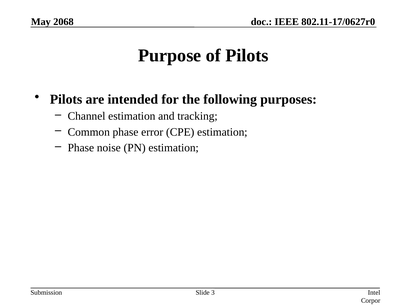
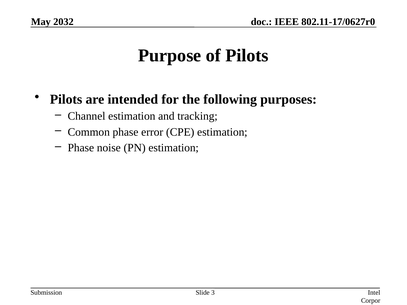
2068: 2068 -> 2032 (63, 22)
